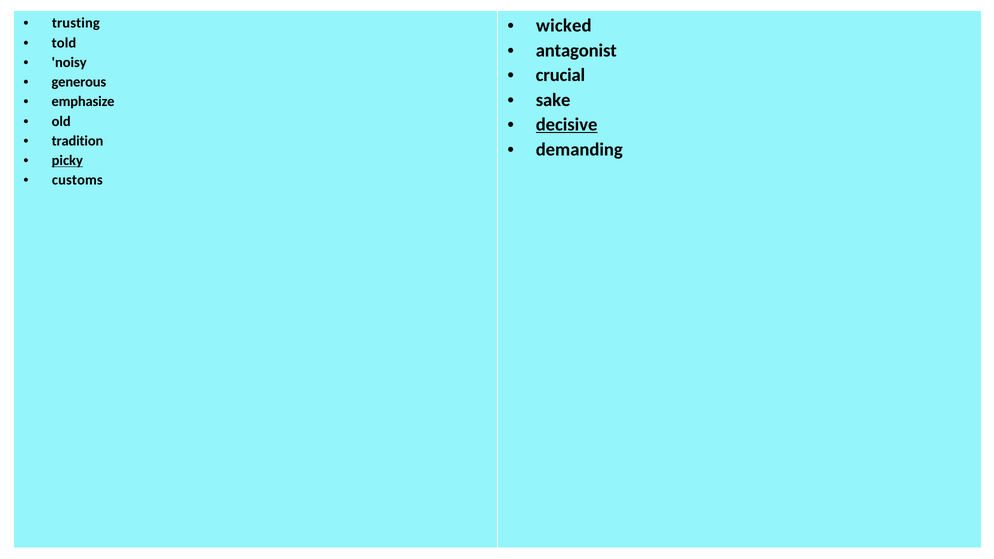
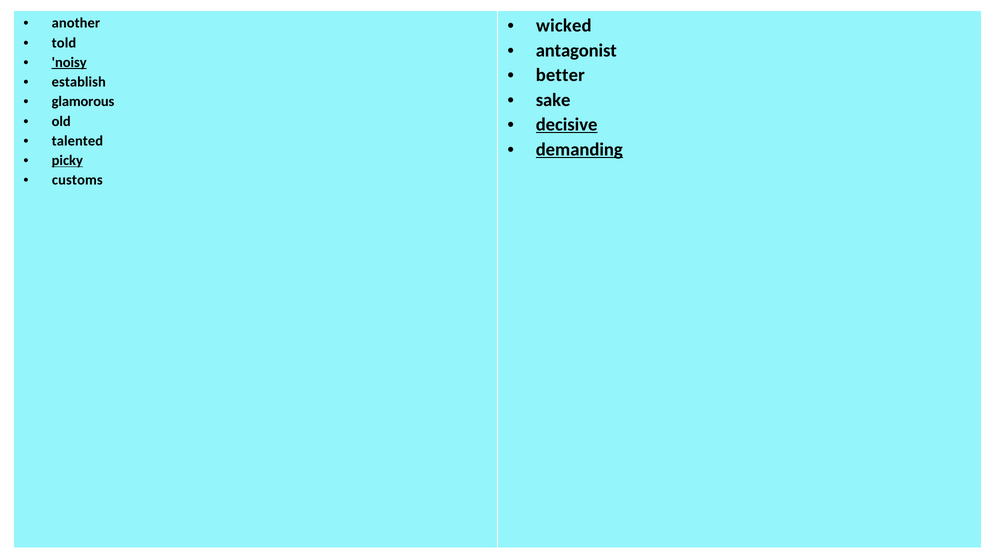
trusting: trusting -> another (76, 23)
noisy underline: none -> present (69, 62)
crucial: crucial -> better (560, 75)
generous: generous -> establish (79, 82)
emphasize: emphasize -> glamorous (83, 102)
tradition: tradition -> talented (77, 141)
demanding underline: none -> present (579, 149)
